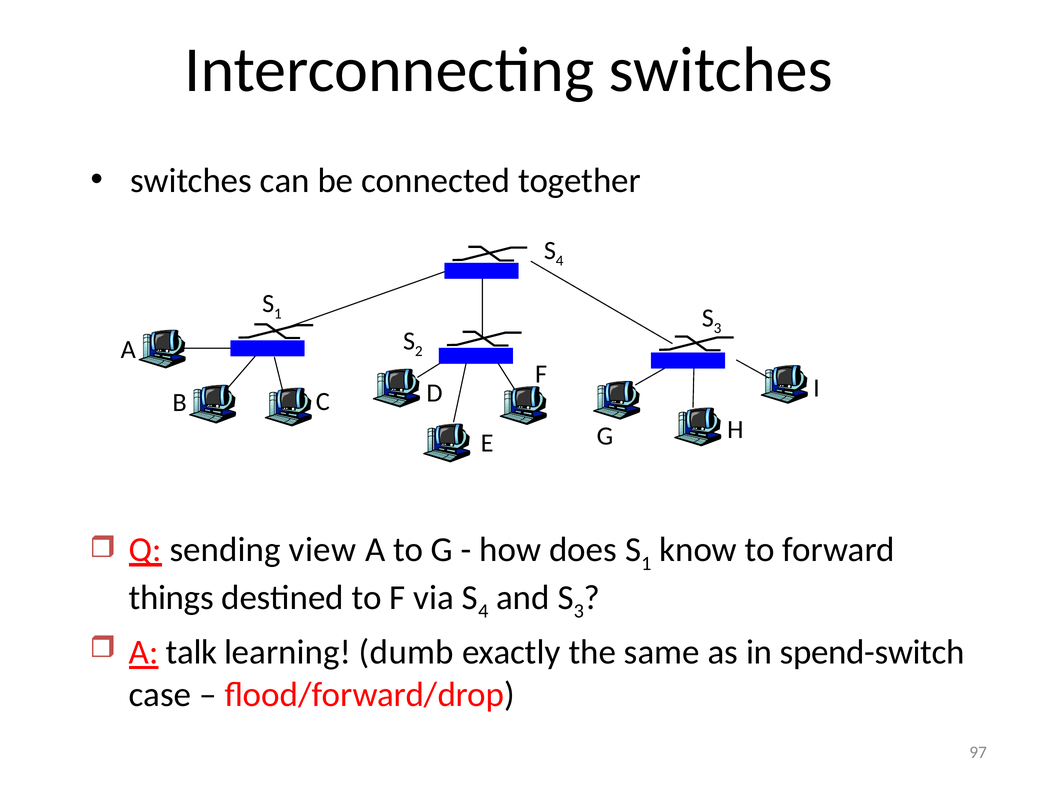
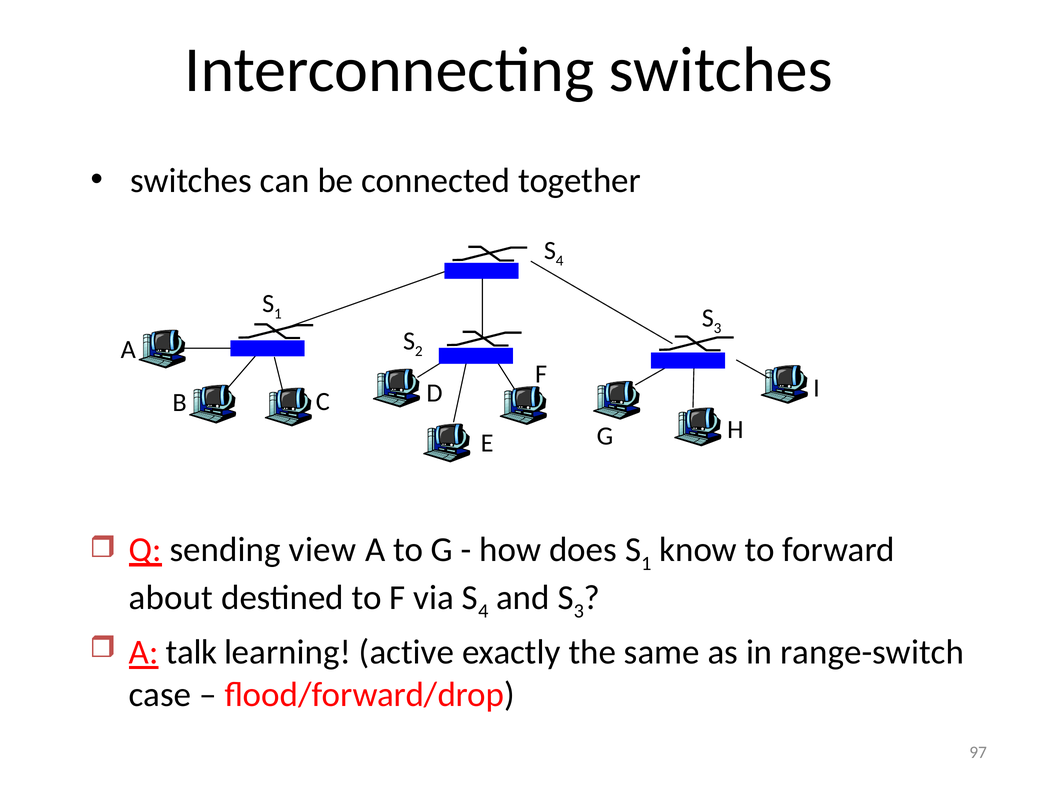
things: things -> about (171, 597)
dumb: dumb -> active (407, 652)
spend-switch: spend-switch -> range-switch (872, 652)
